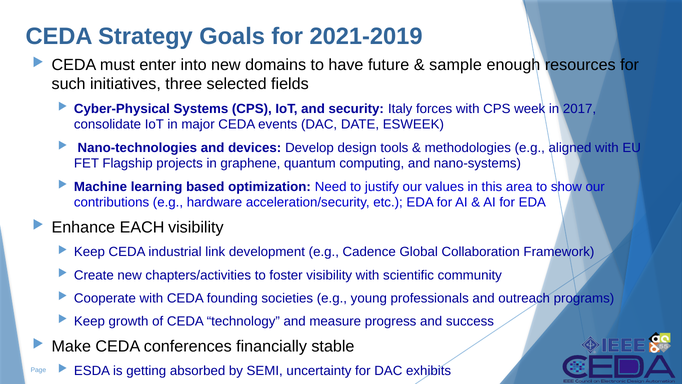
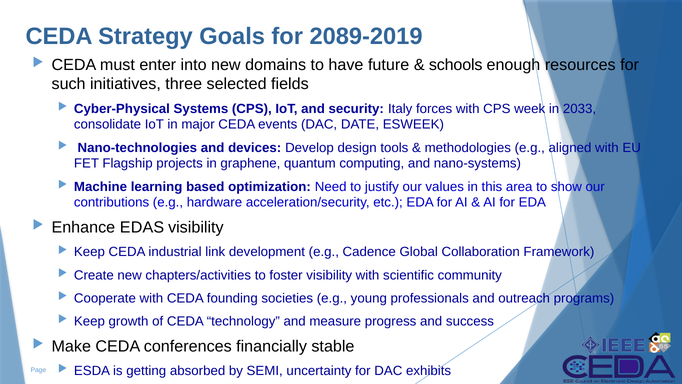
2021-2019: 2021-2019 -> 2089-2019 (366, 37)
sample: sample -> schools (456, 65)
2017: 2017 -> 2033 (580, 109)
EACH: EACH -> EDAS (142, 227)
